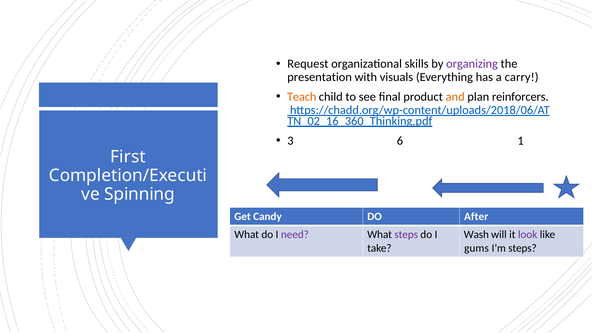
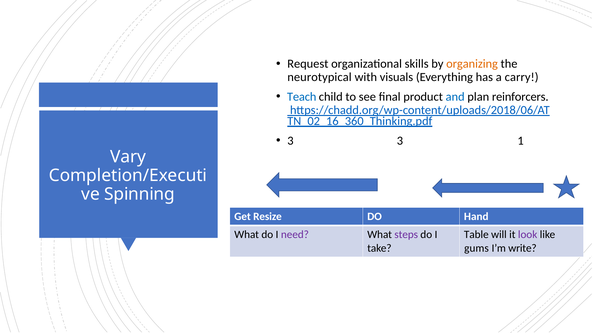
organizing colour: purple -> orange (472, 64)
presentation: presentation -> neurotypical (319, 77)
Teach colour: orange -> blue (302, 97)
and colour: orange -> blue (455, 97)
3 6: 6 -> 3 (400, 141)
First: First -> Vary (128, 157)
Candy: Candy -> Resize (267, 217)
After: After -> Hand (476, 217)
Wash: Wash -> Table (476, 235)
I’m steps: steps -> write (522, 249)
